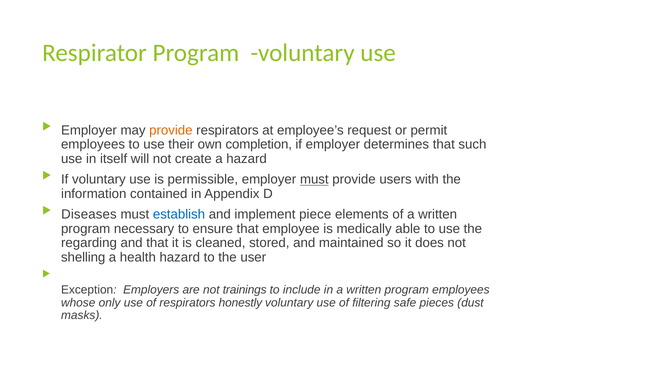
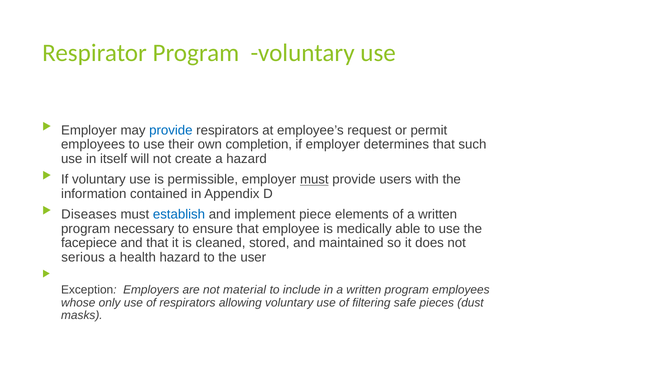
provide colour: orange -> blue (171, 130)
regarding: regarding -> facepiece (89, 243)
shelling: shelling -> serious (83, 257)
trainings: trainings -> material (245, 290)
honestly: honestly -> allowing (240, 303)
